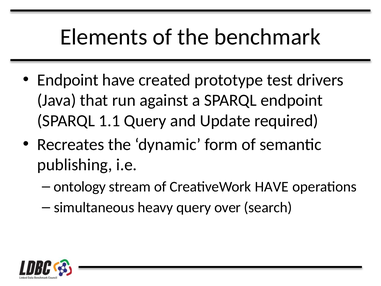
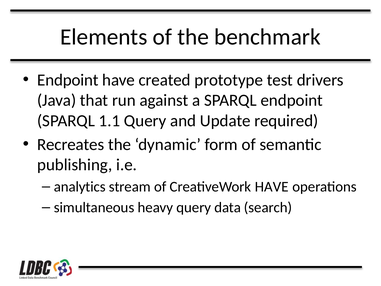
ontology: ontology -> analytics (80, 187)
over: over -> data (228, 207)
